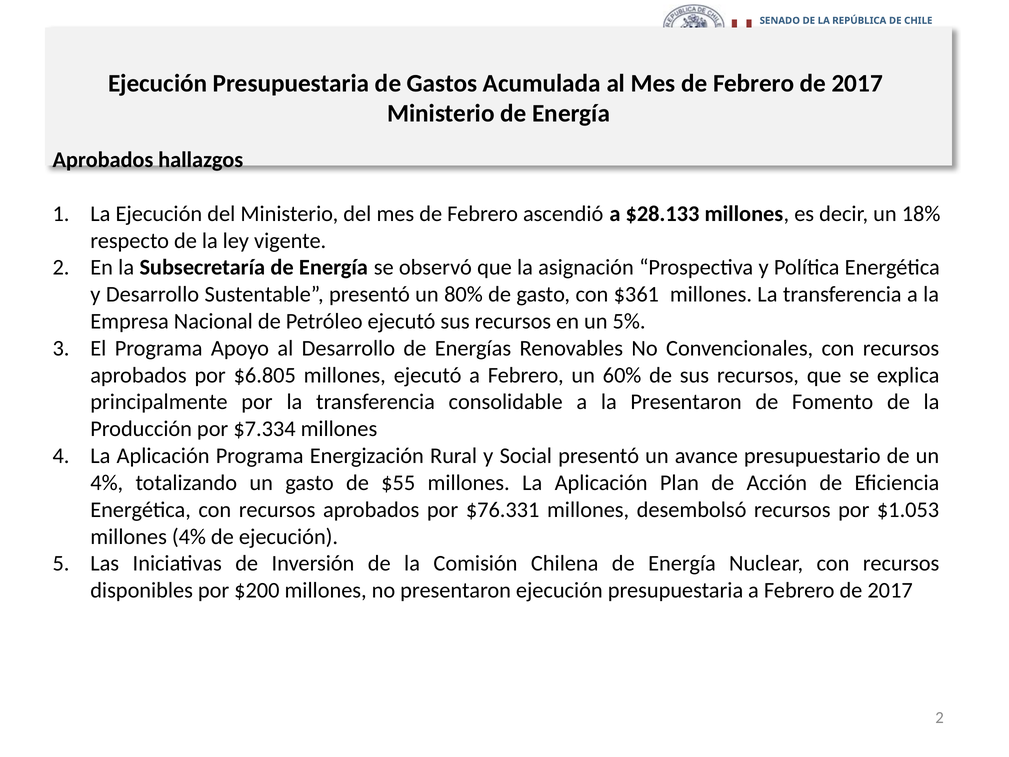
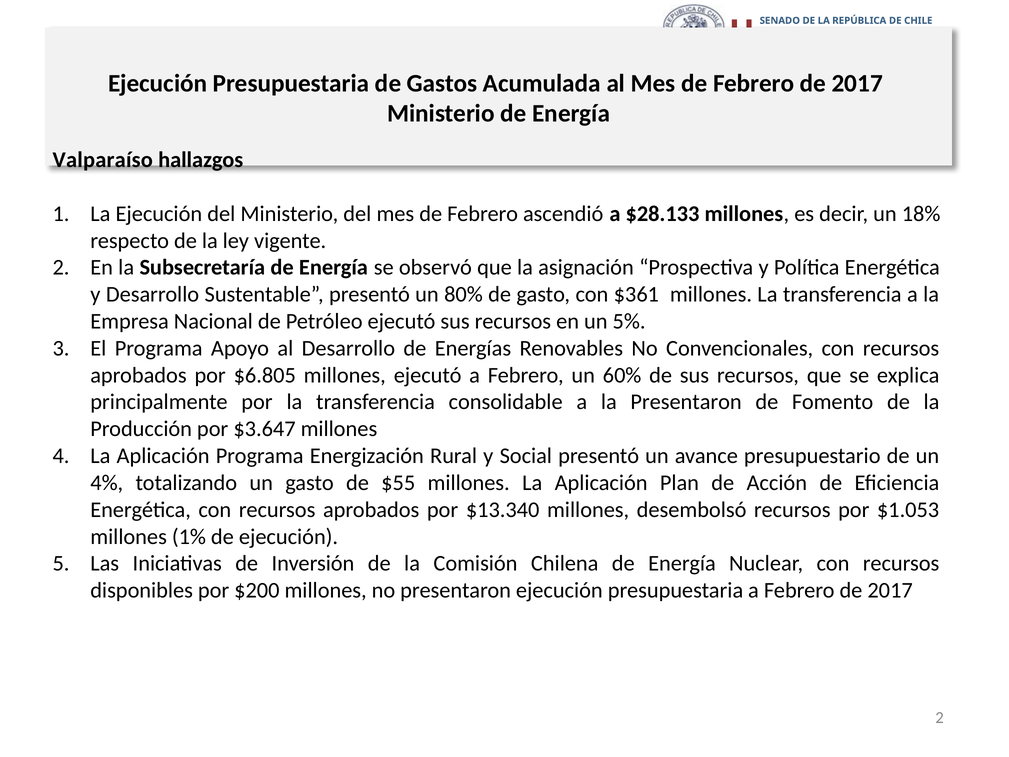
Aprobados: Aprobados -> Valparaíso (103, 160)
$7.334: $7.334 -> $3.647 (265, 429)
$76.331: $76.331 -> $13.340 (503, 510)
millones 4%: 4% -> 1% (189, 536)
